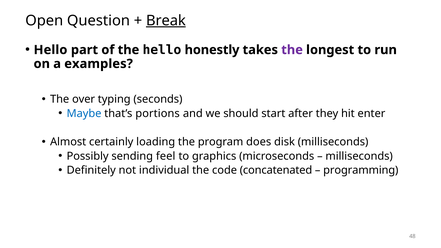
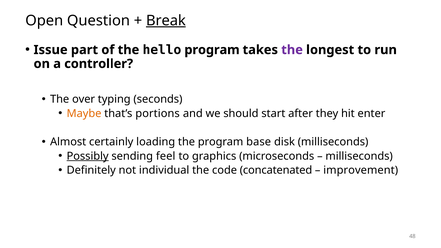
Hello: Hello -> Issue (51, 50)
hello honestly: honestly -> program (212, 50)
examples: examples -> controller (99, 64)
Maybe colour: blue -> orange (84, 113)
does: does -> base (259, 142)
Possibly underline: none -> present (88, 156)
programming: programming -> improvement (361, 170)
